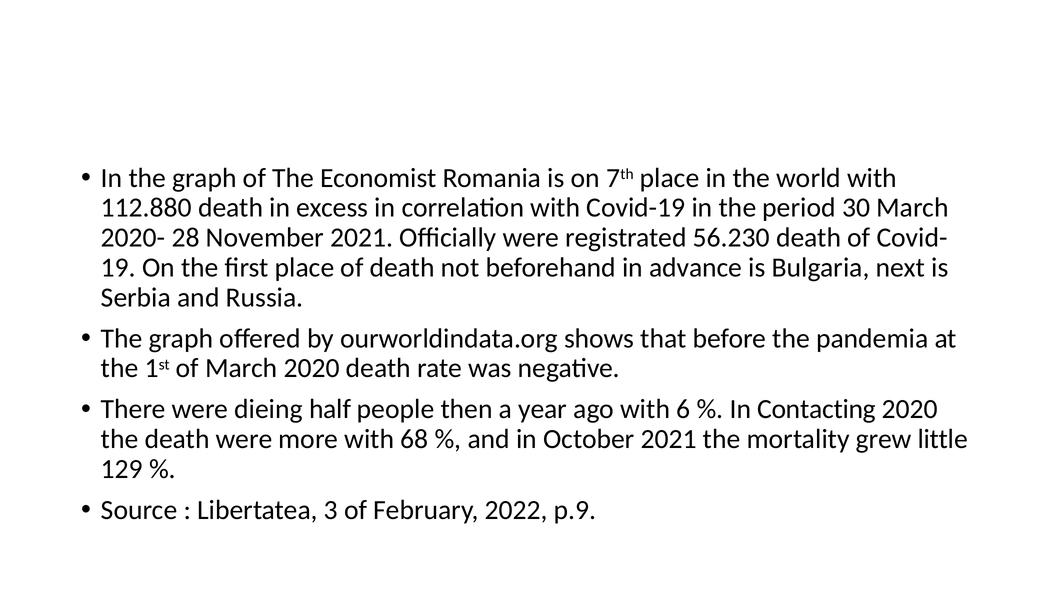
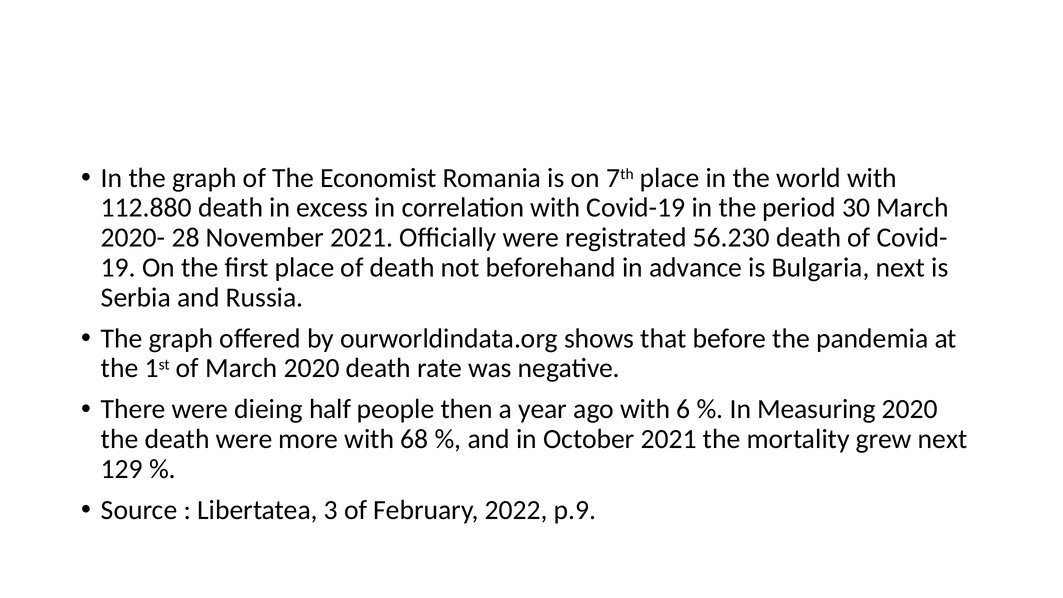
Contacting: Contacting -> Measuring (816, 409)
grew little: little -> next (943, 439)
